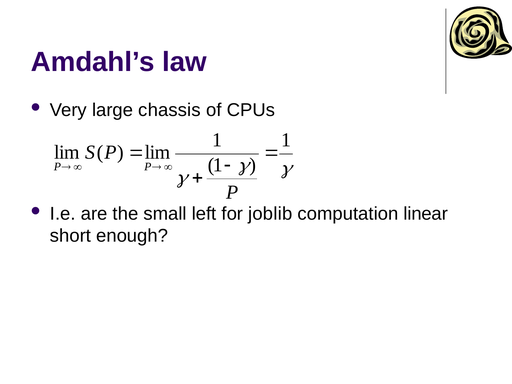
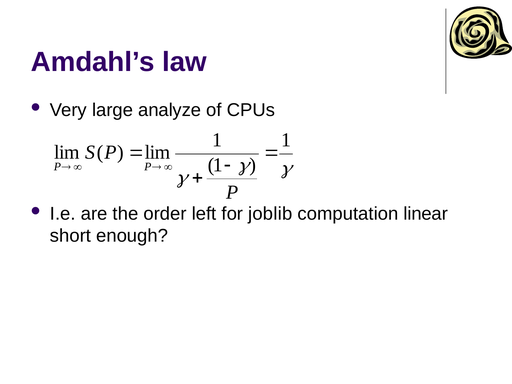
chassis: chassis -> analyze (170, 110)
small: small -> order (165, 214)
